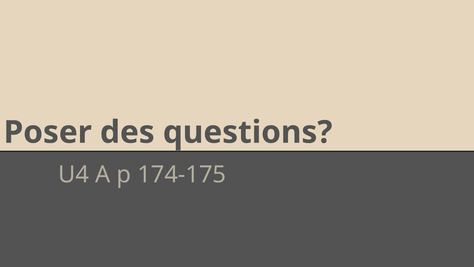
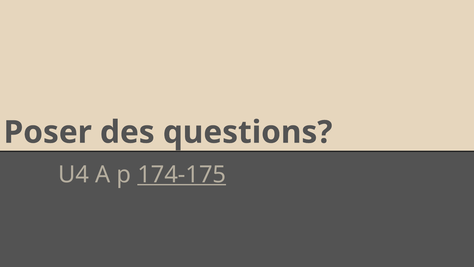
174-175 underline: none -> present (182, 174)
